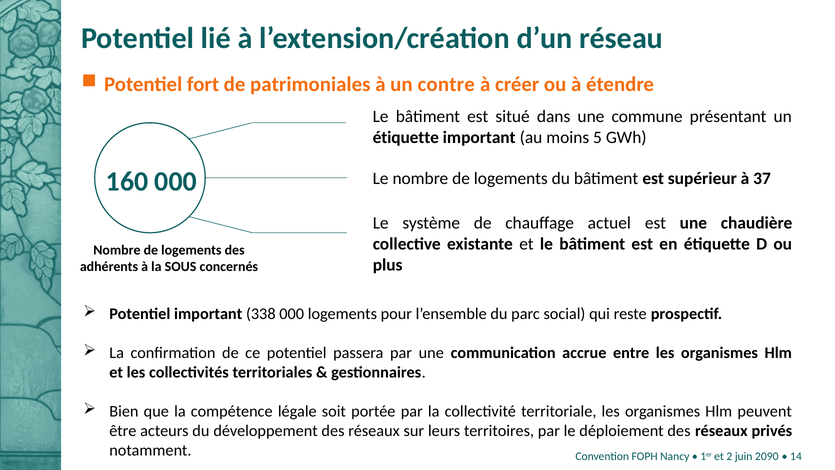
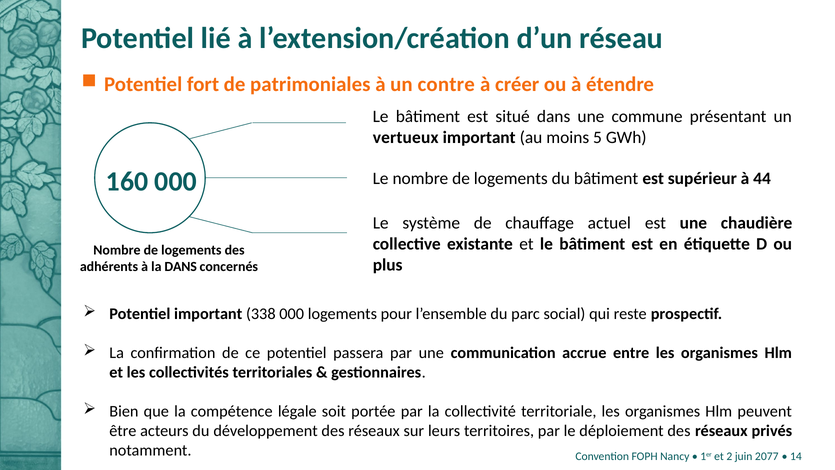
étiquette: étiquette -> vertueux (406, 137)
37: 37 -> 44 (762, 178)
la SOUS: SOUS -> DANS (181, 267)
2090: 2090 -> 2077 (767, 456)
